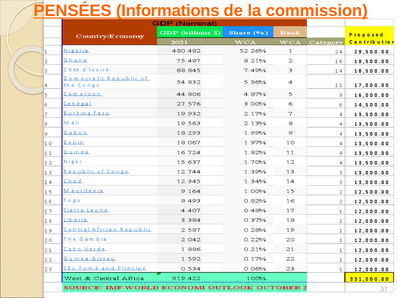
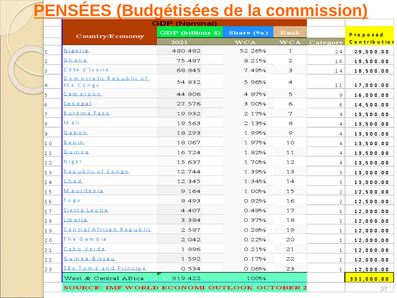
Informations: Informations -> Budgétisées (168, 11)
